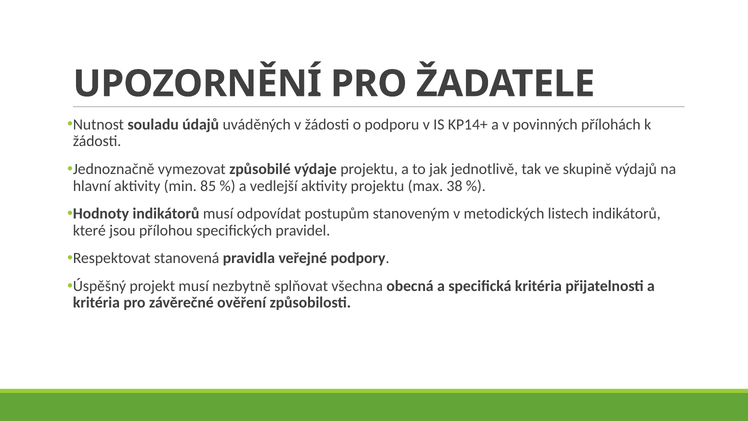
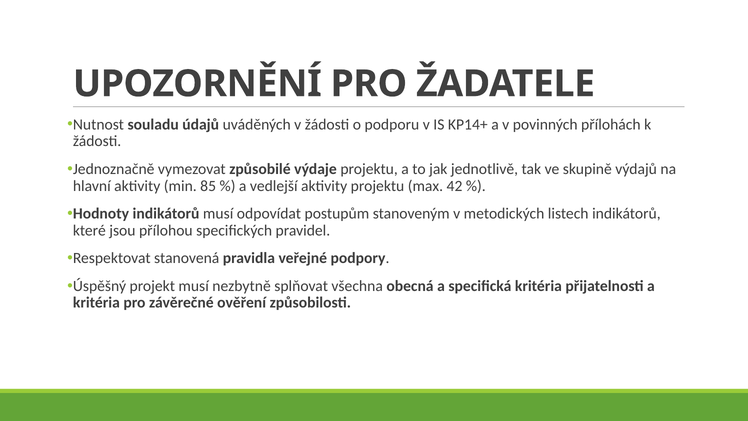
38: 38 -> 42 (454, 186)
